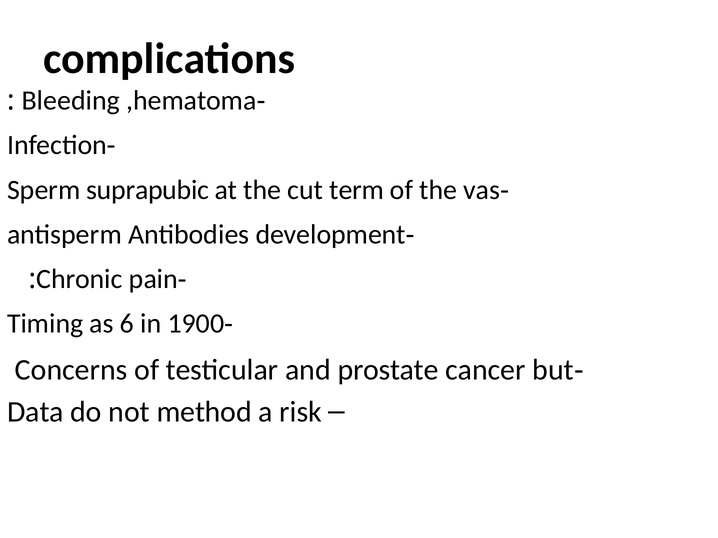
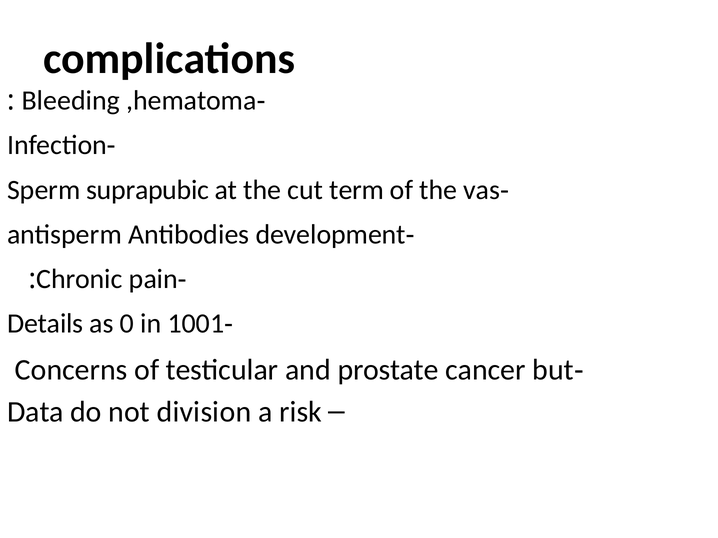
Timing: Timing -> Details (45, 324)
6: 6 -> 0 (127, 324)
1900: 1900 -> 1001 (196, 324)
method: method -> division (204, 412)
